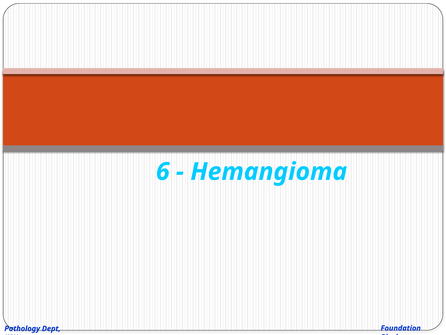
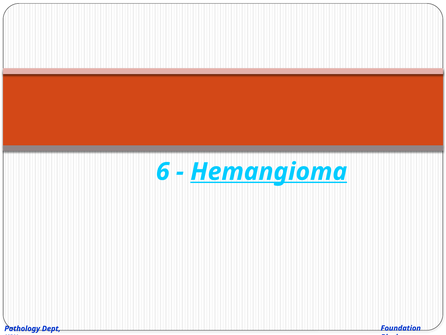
Hemangioma underline: none -> present (269, 171)
